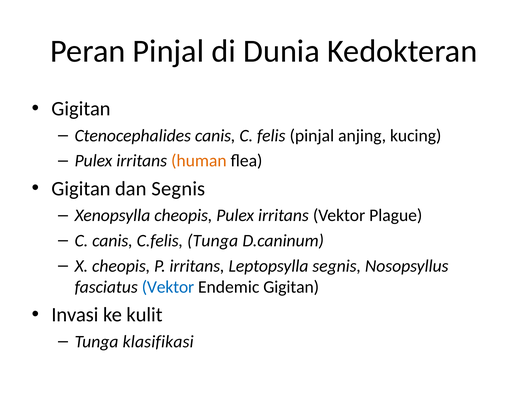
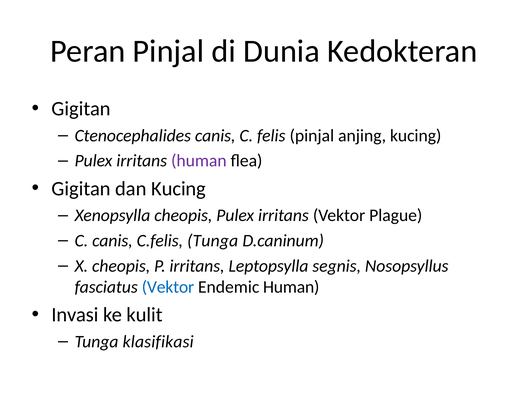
human colour: orange -> purple (199, 161)
dan Segnis: Segnis -> Kucing (179, 189)
Endemic Gigitan: Gigitan -> Human (291, 287)
